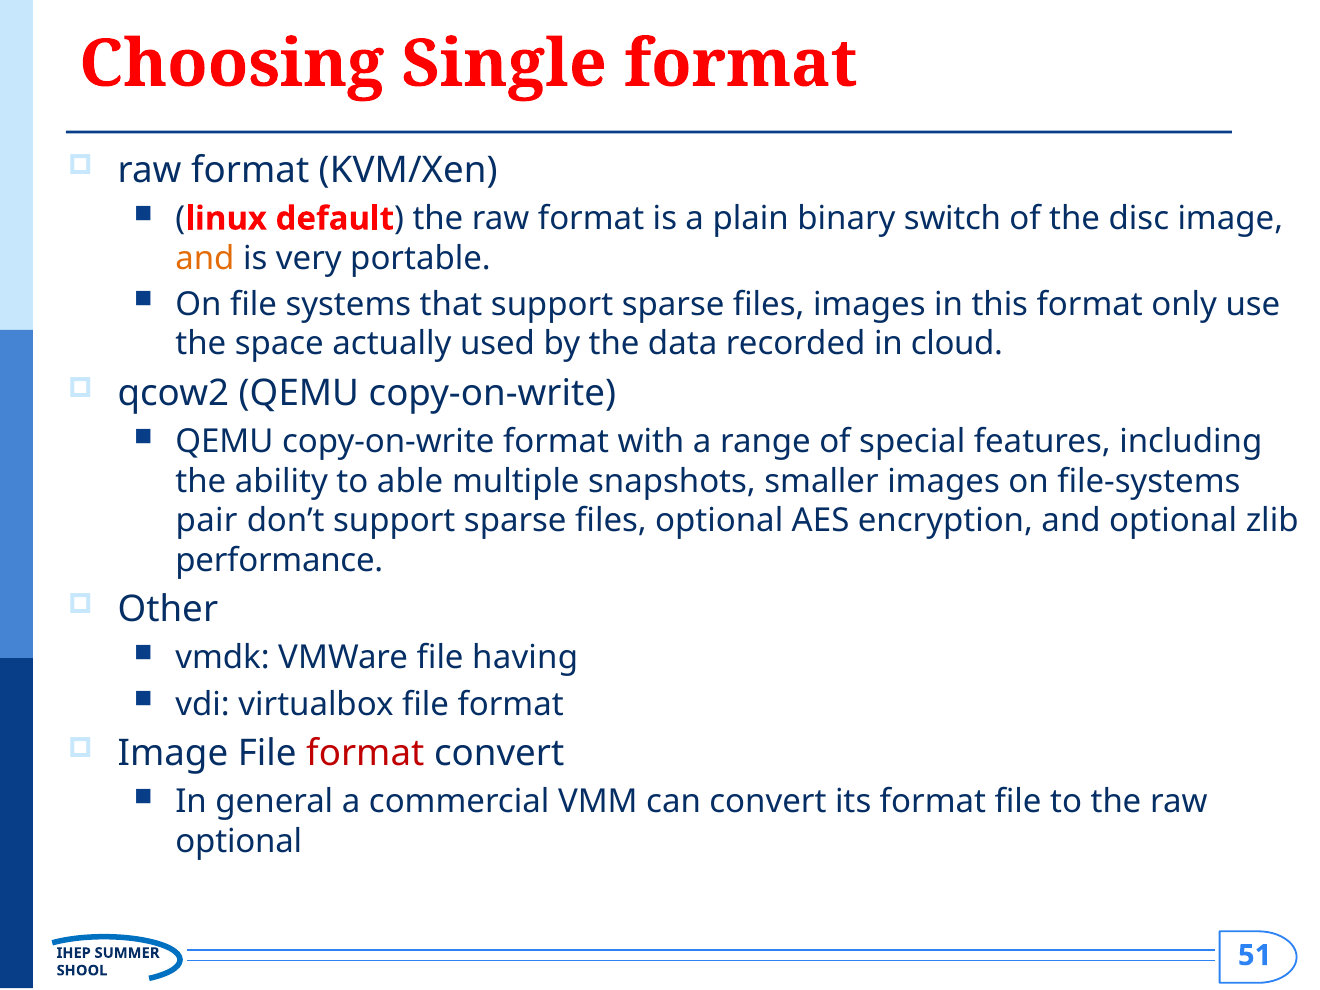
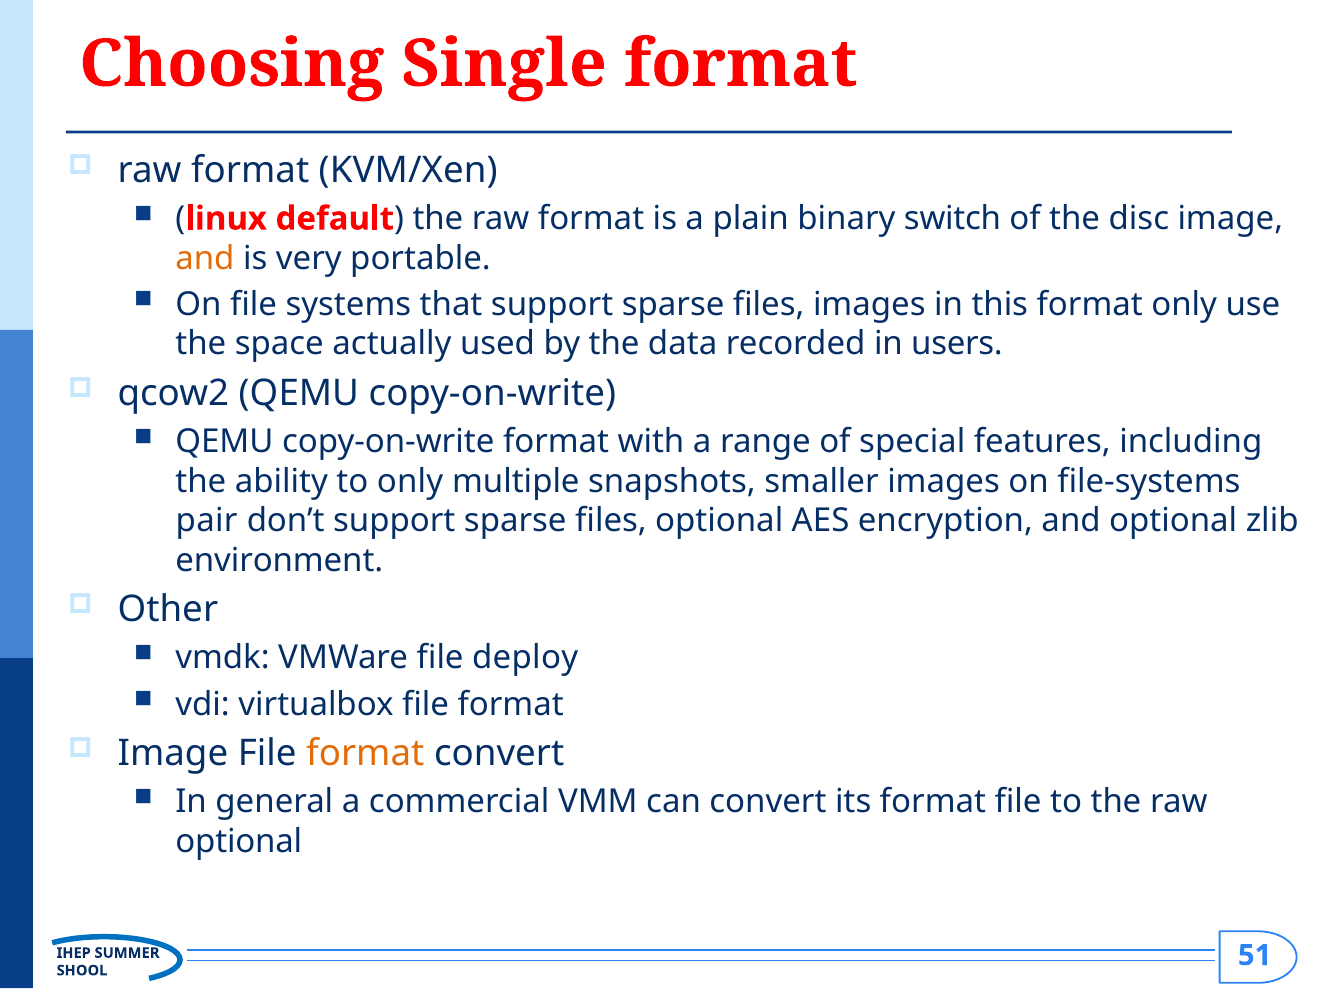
cloud: cloud -> users (957, 344)
to able: able -> only (410, 481)
performance: performance -> environment (279, 560)
having: having -> deploy (525, 658)
format colour: red -> orange (365, 754)
